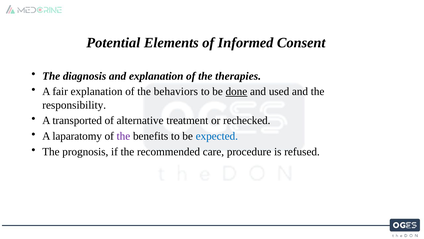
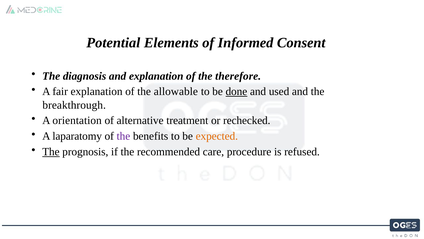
therapies: therapies -> therefore (238, 76)
behaviors: behaviors -> allowable (176, 91)
responsibility: responsibility -> breakthrough (74, 105)
transported: transported -> orientation (77, 120)
expected colour: blue -> orange (217, 136)
The underline: none -> present (51, 152)
